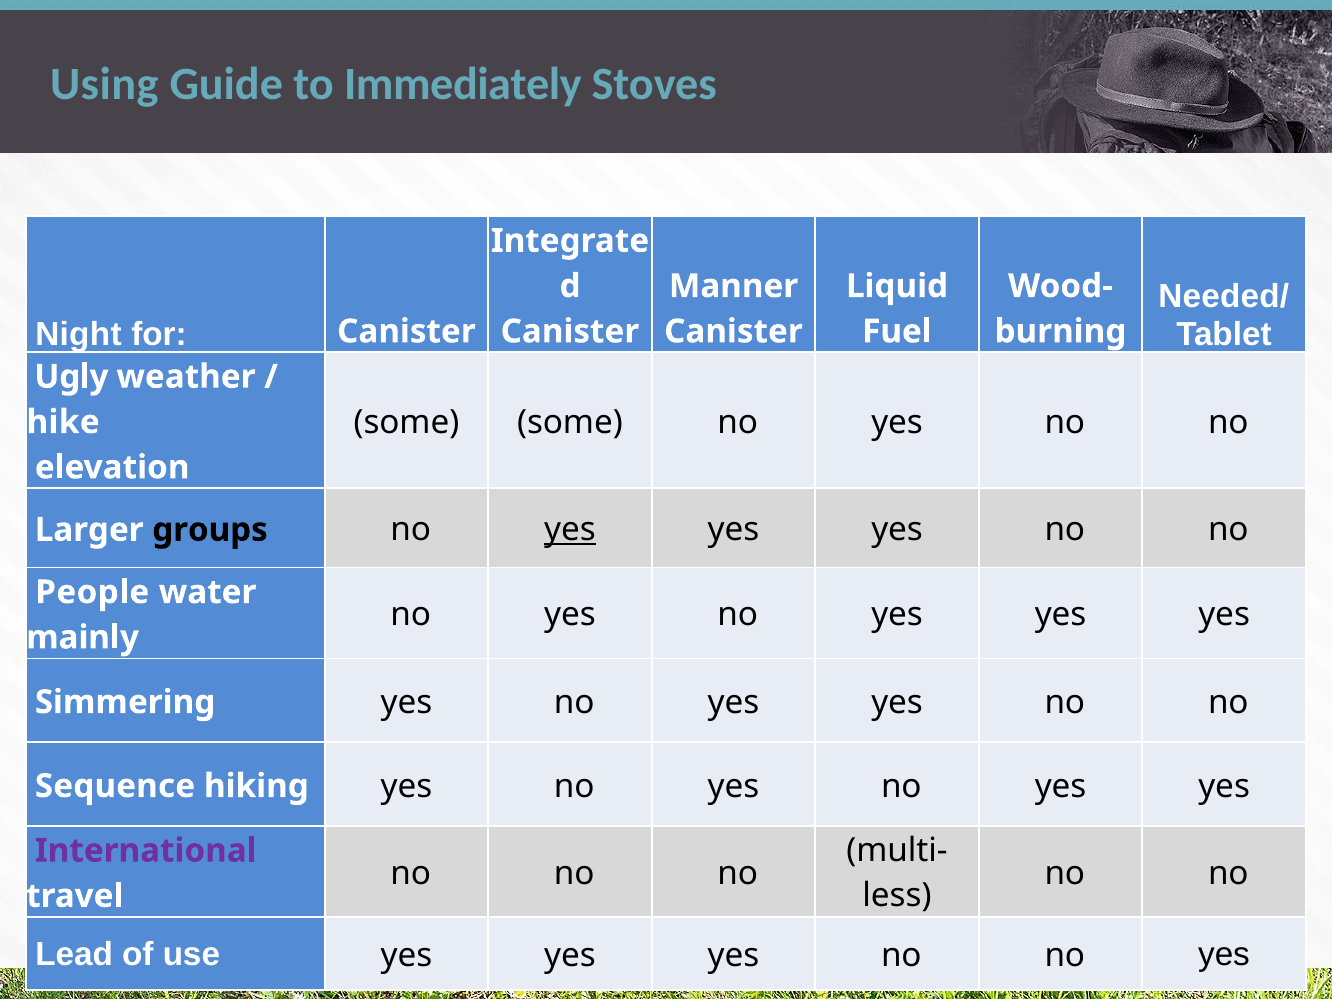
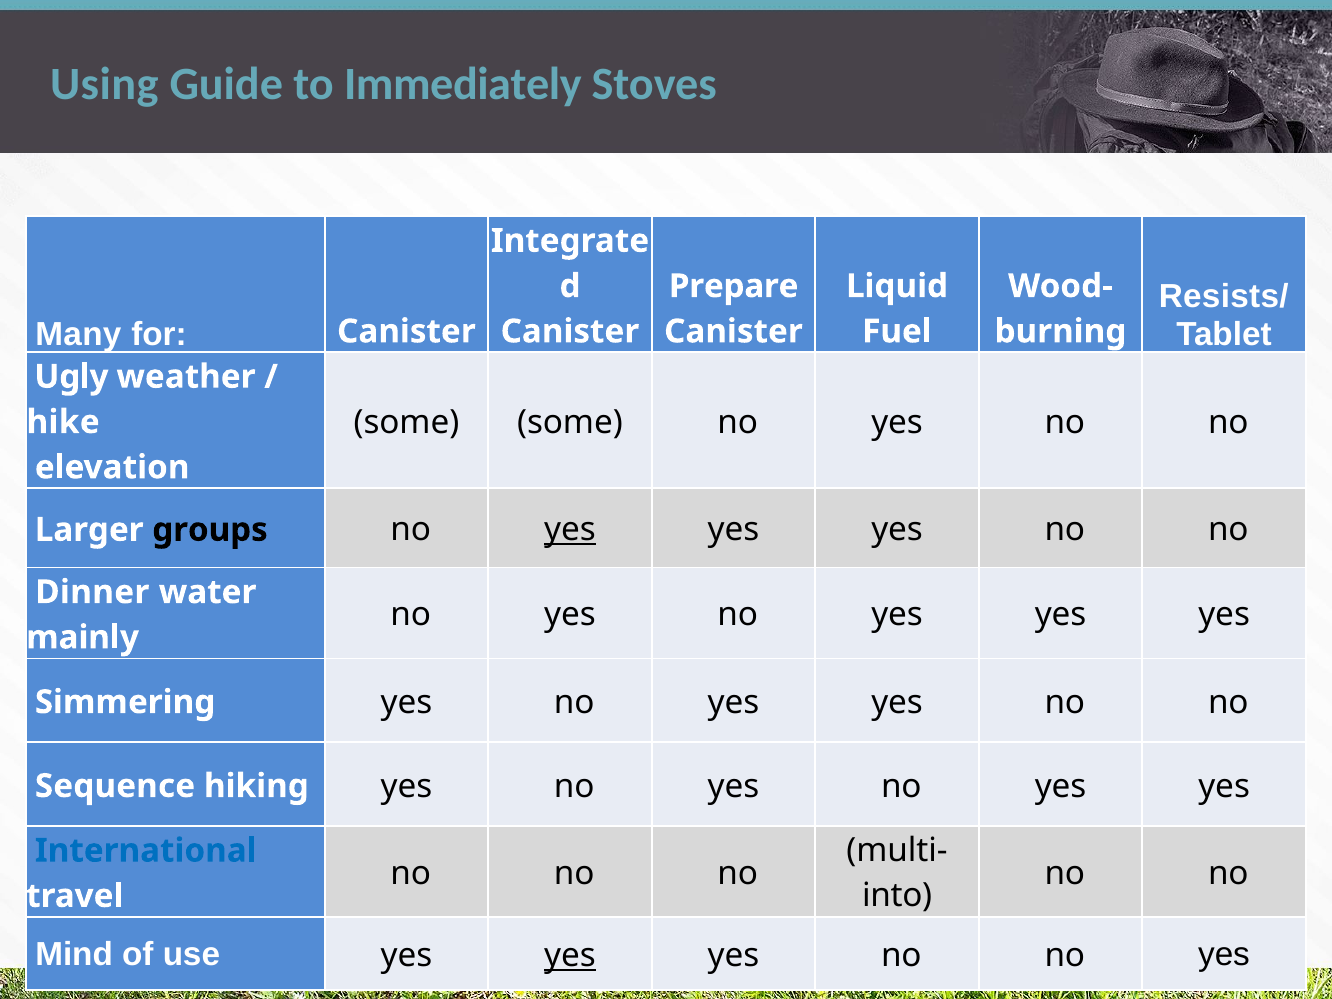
Manner: Manner -> Prepare (734, 286)
Needed/: Needed/ -> Resists/ (1224, 297)
Night: Night -> Many (78, 334)
People: People -> Dinner (92, 592)
International colour: purple -> blue (146, 851)
less: less -> into (897, 896)
Lead: Lead -> Mind (74, 954)
yes underline: none -> present (570, 955)
